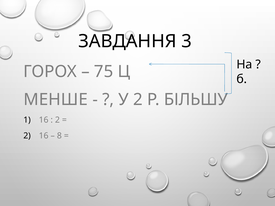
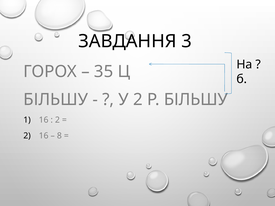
75: 75 -> 35 (104, 72)
МЕНШЕ: МЕНШЕ -> БІЛЬШУ (56, 100)
